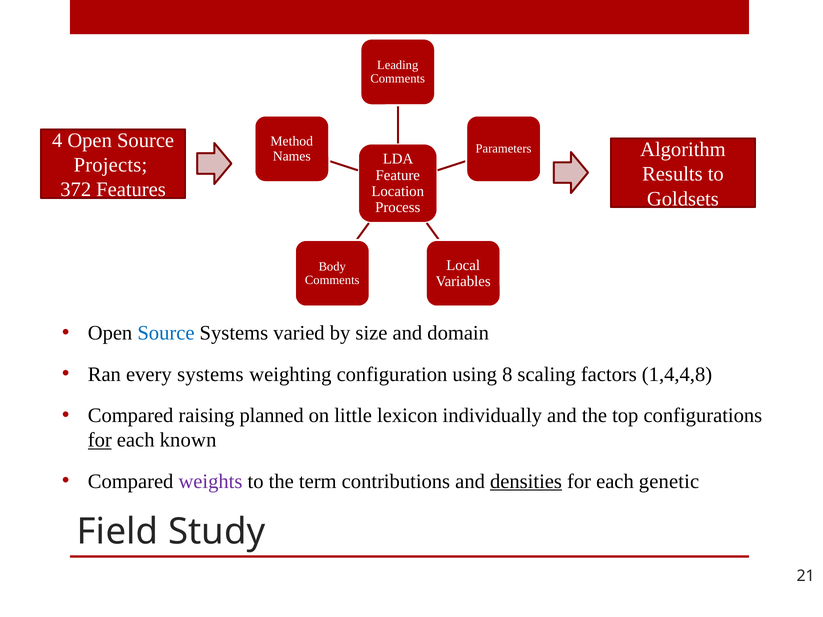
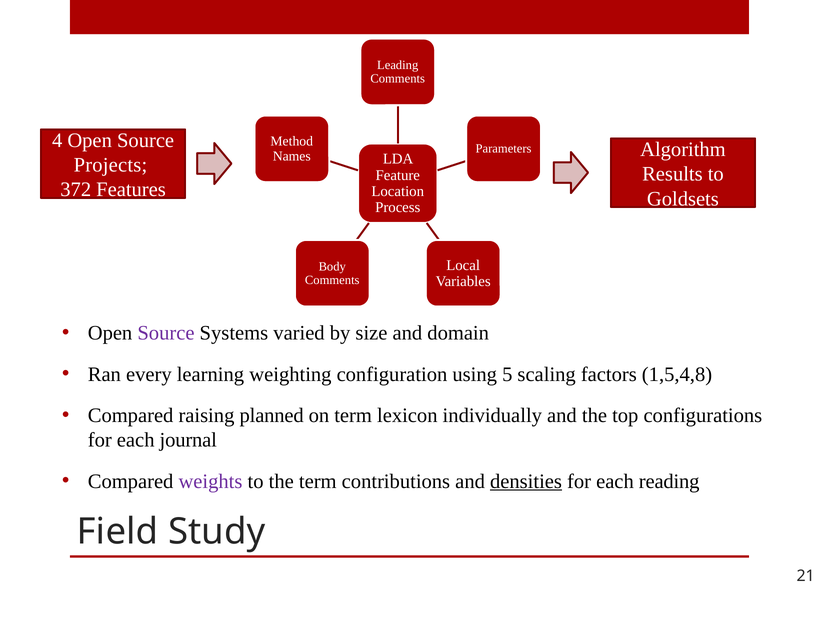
Source colour: blue -> purple (166, 333)
every systems: systems -> learning (210, 374)
8: 8 -> 5 (507, 374)
1,4,4,8: 1,4,4,8 -> 1,5,4,8 (677, 374)
on little: little -> term (353, 416)
for underline: present -> none (100, 440)
known: known -> journal (188, 440)
genetic: genetic -> reading (669, 481)
